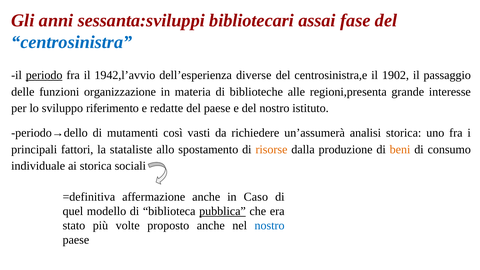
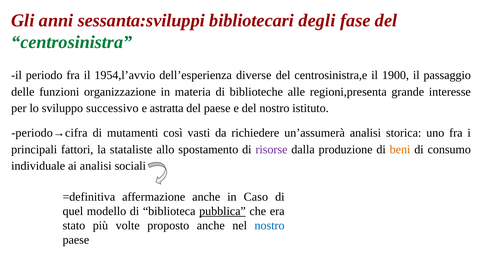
assai: assai -> degli (317, 20)
centrosinistra colour: blue -> green (72, 42)
periodo underline: present -> none (44, 75)
1942,l’avvio: 1942,l’avvio -> 1954,l’avvio (125, 75)
1902: 1902 -> 1900 (395, 75)
riferimento: riferimento -> successivo (112, 108)
redatte: redatte -> astratta (167, 108)
periodo→dello: periodo→dello -> periodo→cifra (49, 133)
risorse colour: orange -> purple (271, 149)
ai storica: storica -> analisi (96, 166)
